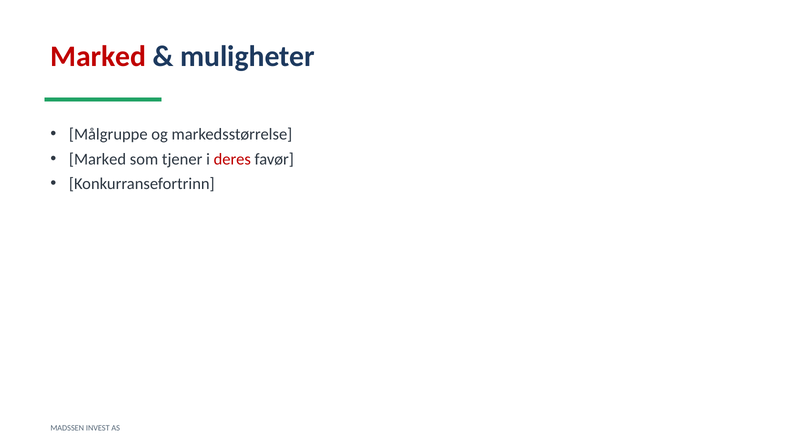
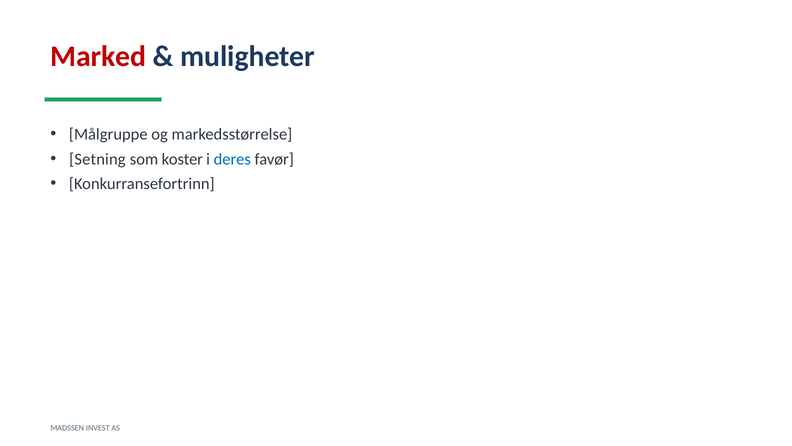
Marked: Marked -> Setning (97, 159)
tjener: tjener -> koster (182, 159)
deres colour: red -> blue (232, 159)
